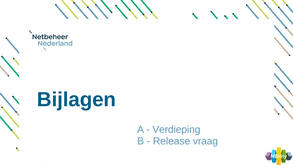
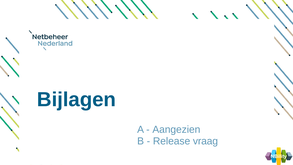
Verdieping: Verdieping -> Aangezien (176, 129)
